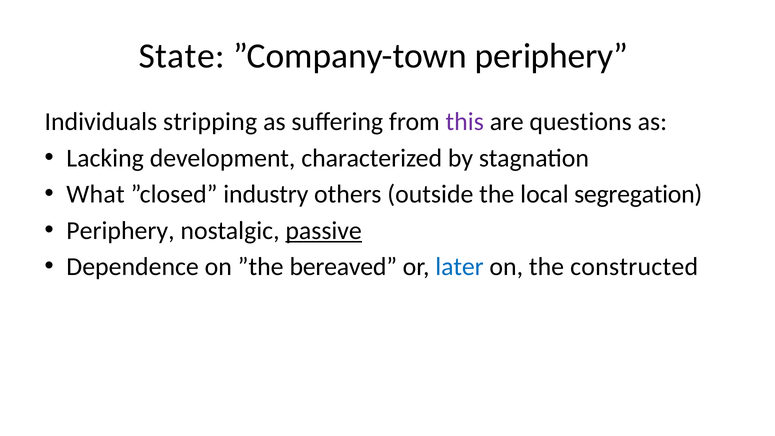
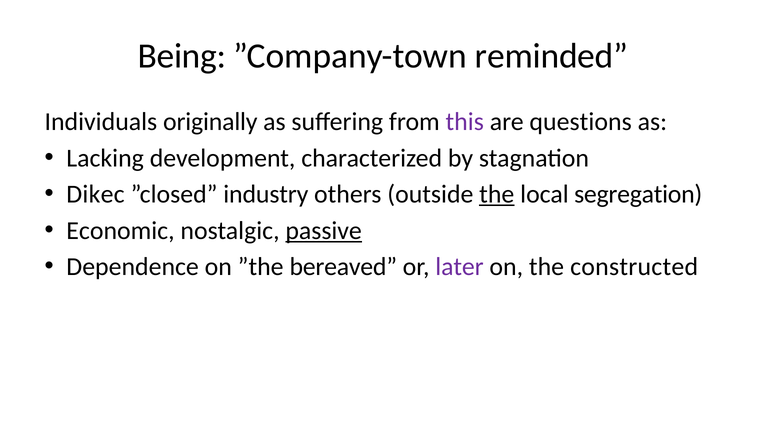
State: State -> Being (182, 56)
”Company-town periphery: periphery -> reminded (552, 56)
stripping: stripping -> originally (210, 122)
What: What -> Dikec (95, 194)
the underline: none -> present (497, 194)
Periphery: Periphery -> Economic (120, 230)
later colour: blue -> purple (460, 267)
